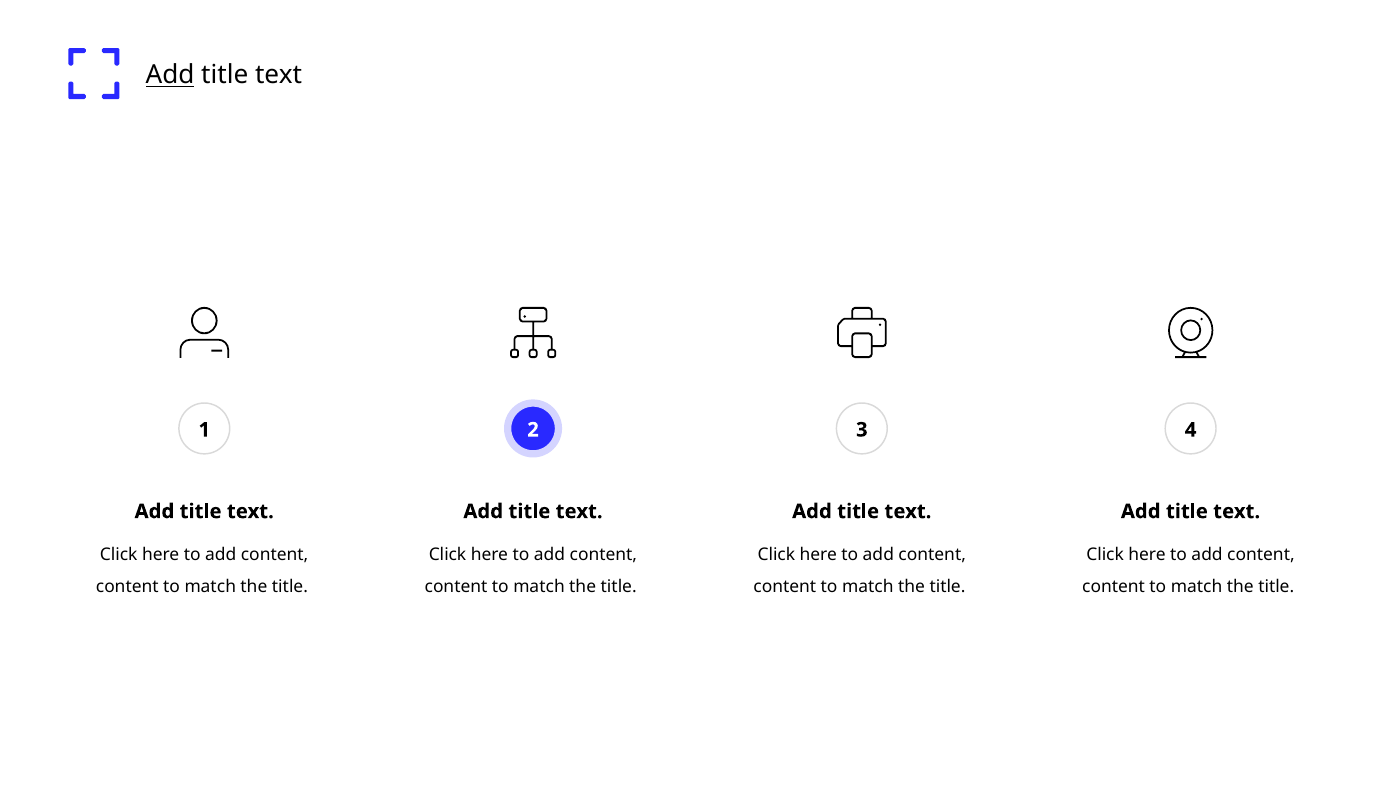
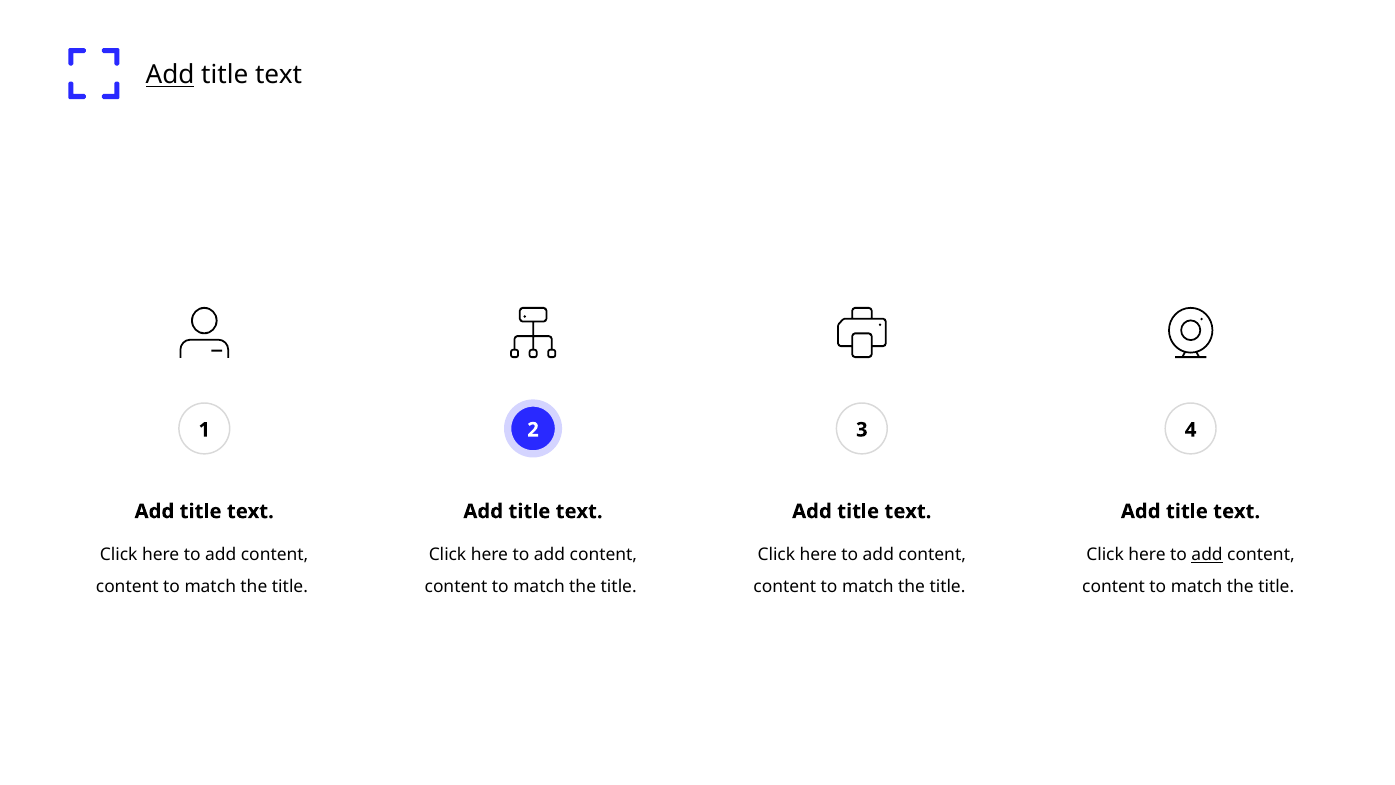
add underline: none -> present (1207, 555)
